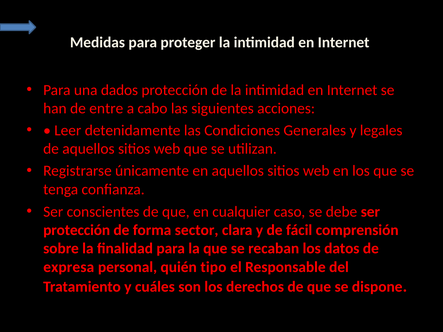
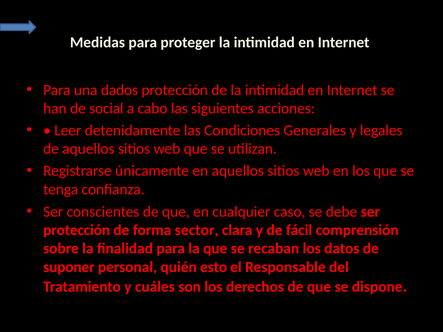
entre: entre -> social (106, 108)
expresa: expresa -> suponer (69, 267)
tipo: tipo -> esto (214, 267)
